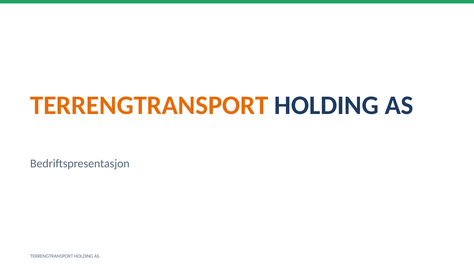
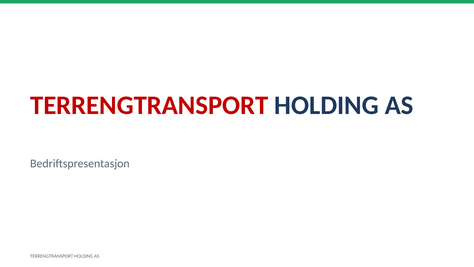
TERRENGTRANSPORT colour: orange -> red (149, 105)
